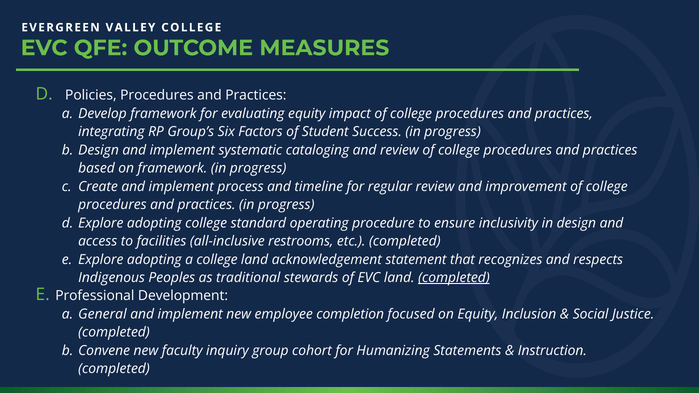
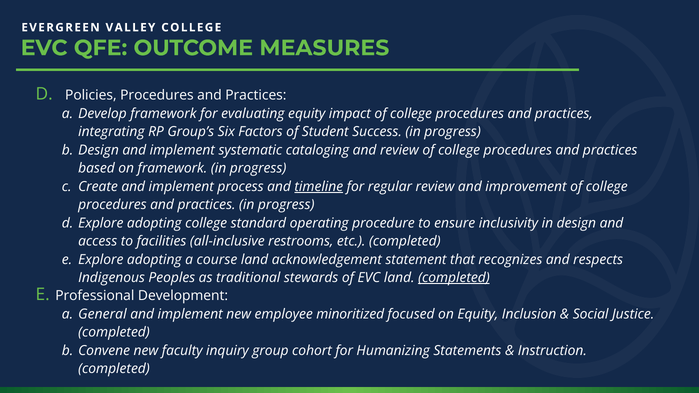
timeline underline: none -> present (319, 187)
a college: college -> course (217, 260)
completion: completion -> minoritized (350, 314)
